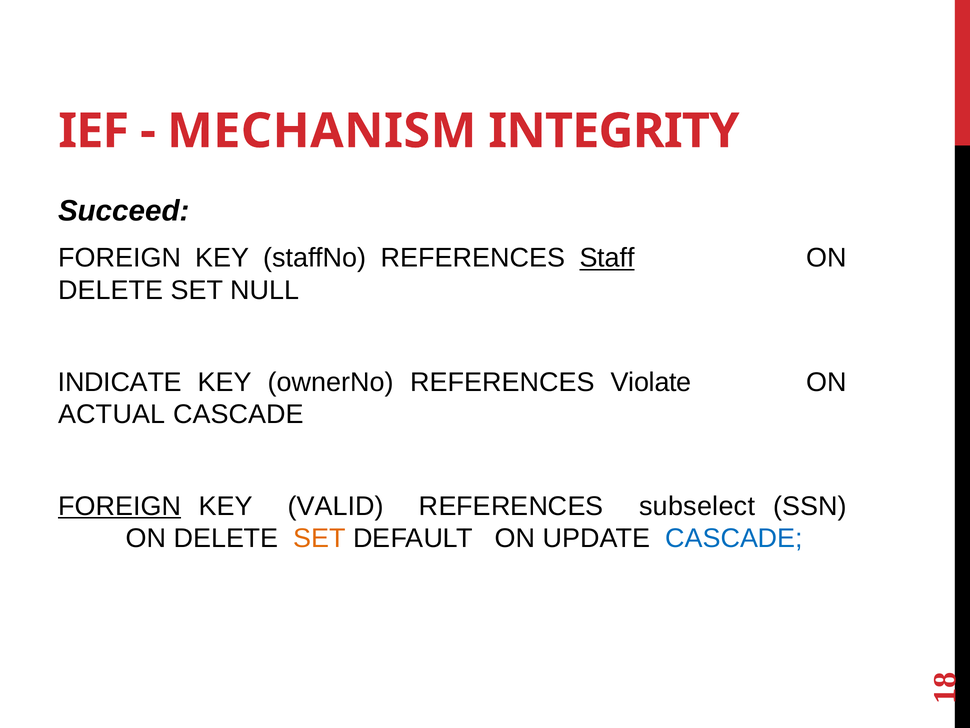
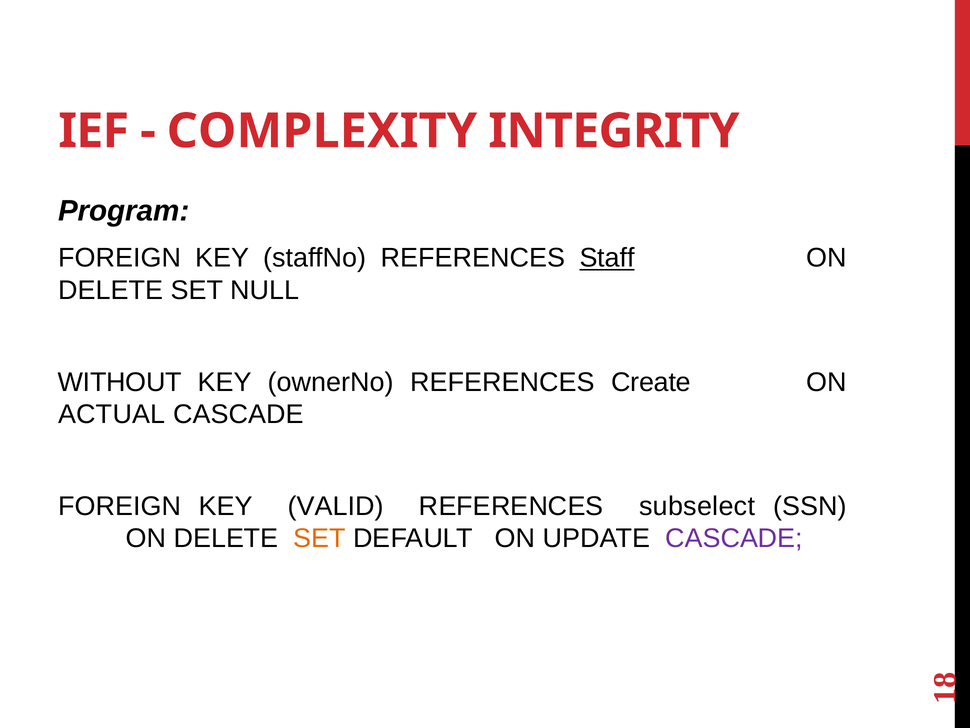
MECHANISM: MECHANISM -> COMPLEXITY (322, 131)
Succeed: Succeed -> Program (124, 211)
INDICATE: INDICATE -> WITHOUT (120, 382)
Violate: Violate -> Create (651, 382)
FOREIGN underline: present -> none (120, 506)
CASCADE colour: blue -> purple (734, 538)
